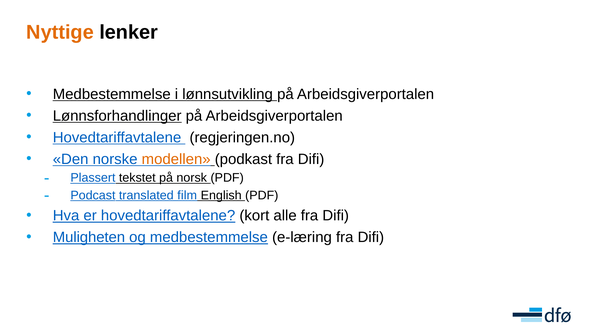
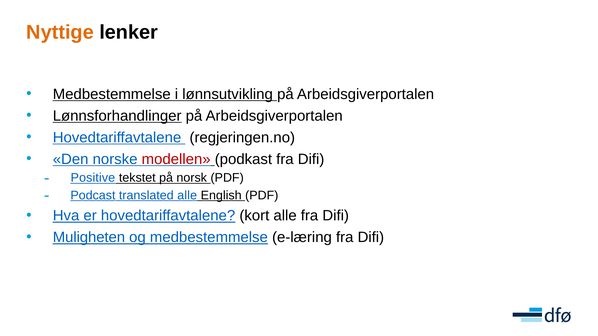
modellen colour: orange -> red (176, 159)
Plassert: Plassert -> Positive (93, 178)
translated film: film -> alle (187, 196)
